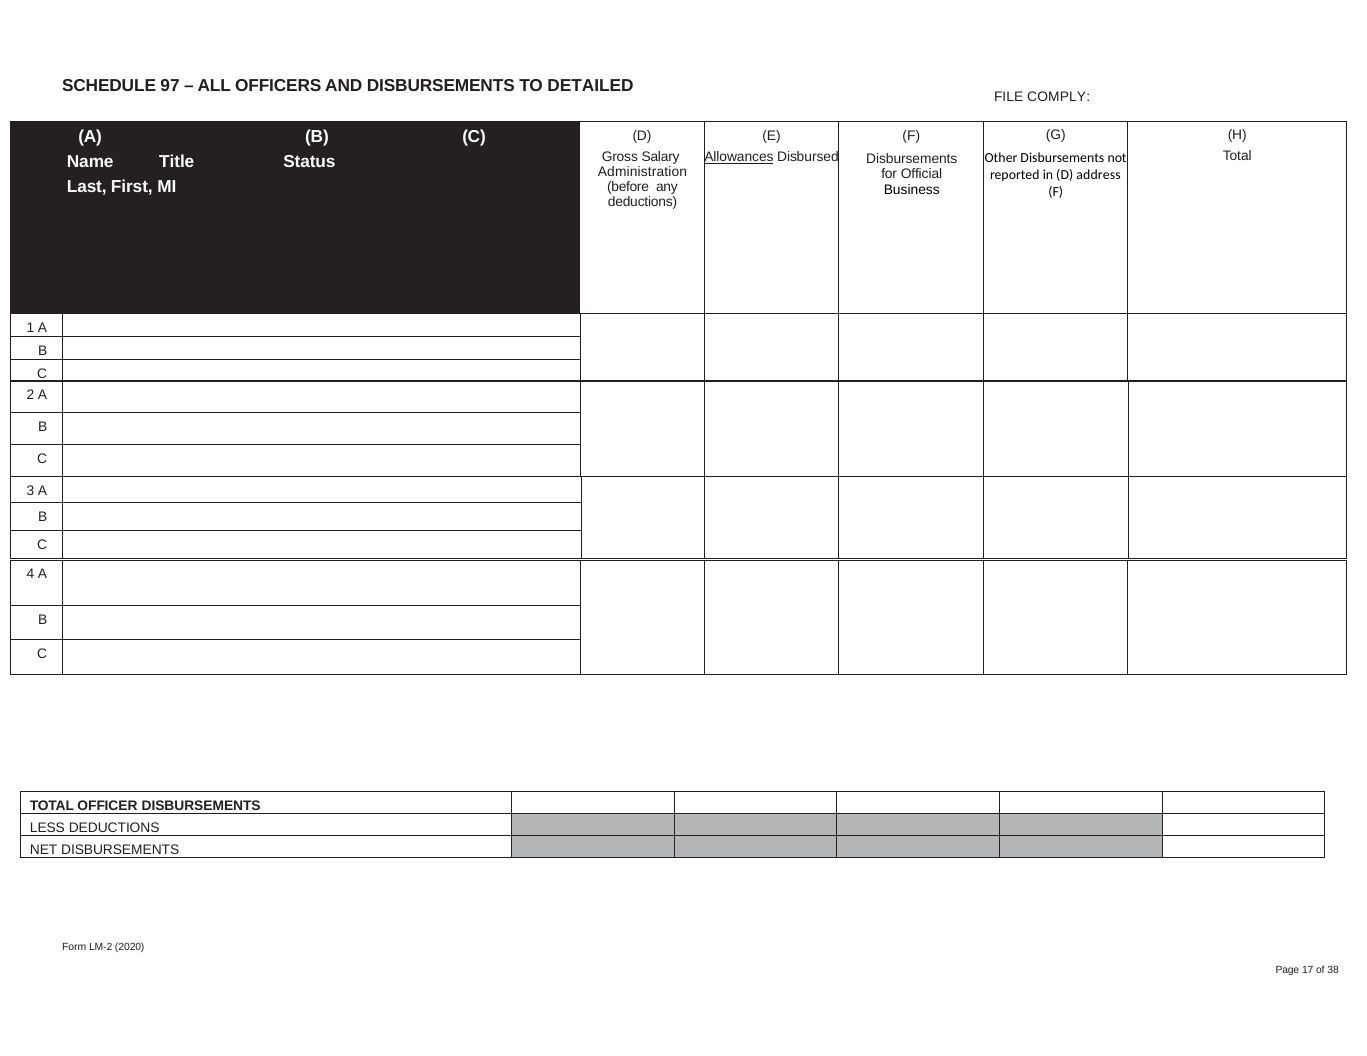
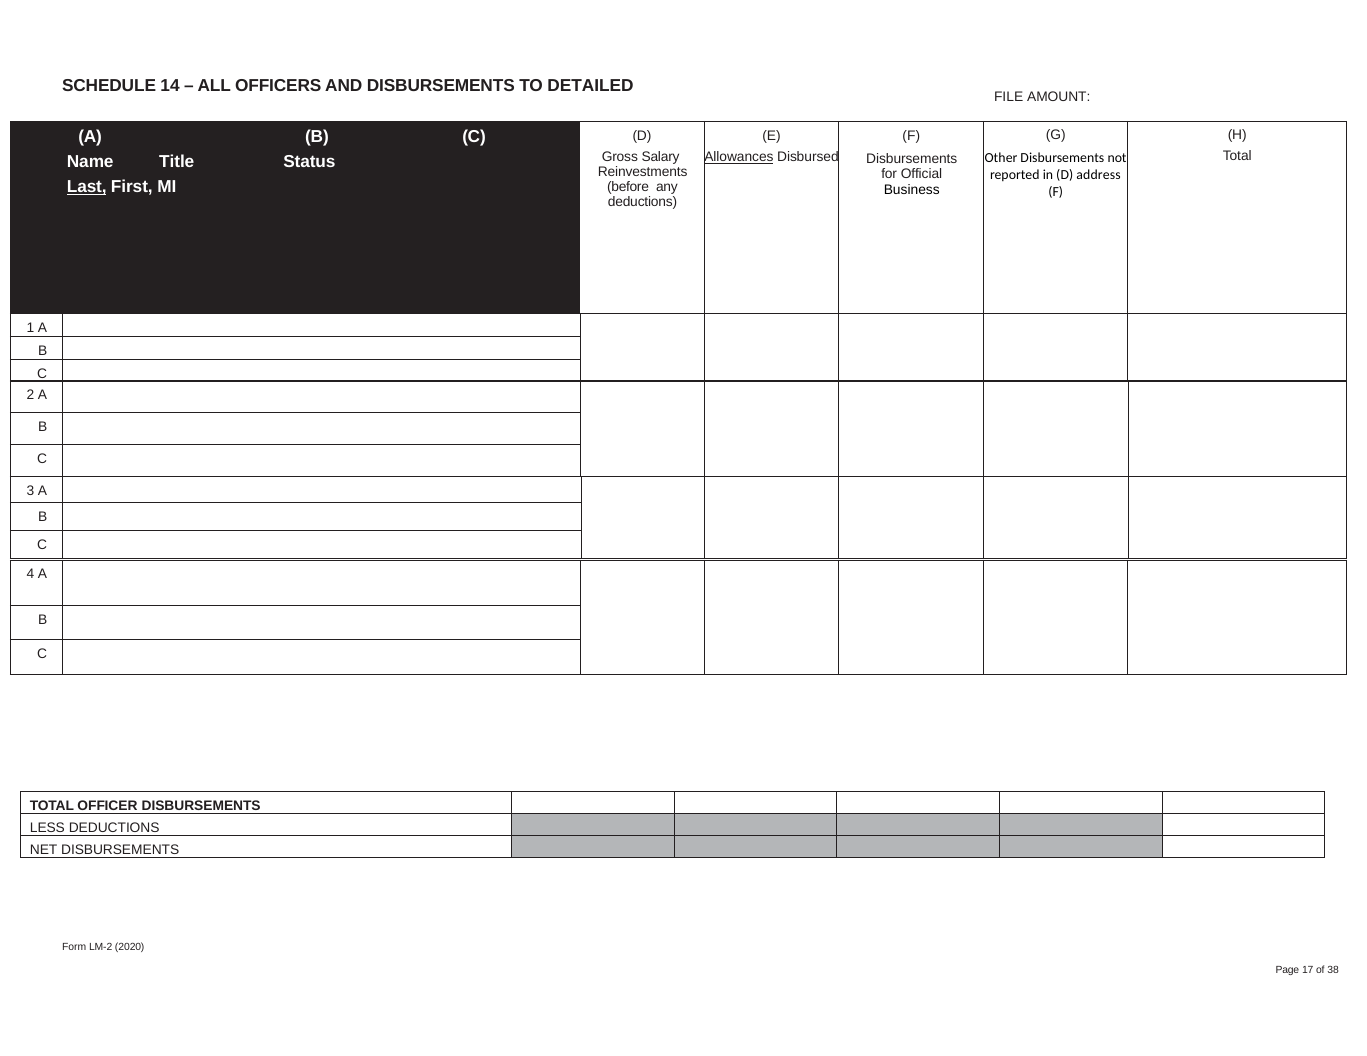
97: 97 -> 14 (170, 86)
COMPLY: COMPLY -> AMOUNT (1059, 97)
Administration: Administration -> Reinvestments (643, 172)
Last underline: none -> present (87, 187)
